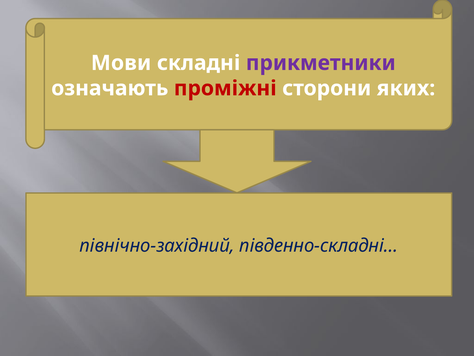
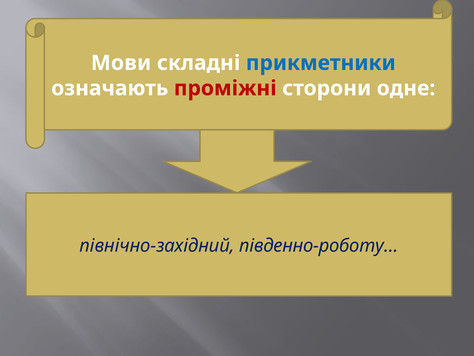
прикметники colour: purple -> blue (321, 63)
яких: яких -> одне (406, 88)
південно-складні…: південно-складні… -> південно-роботу… (319, 245)
